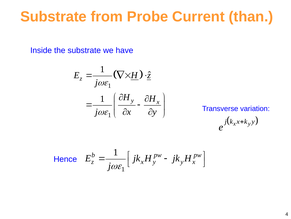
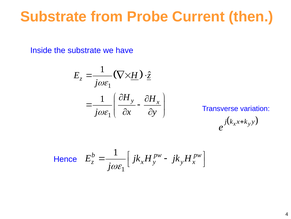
than: than -> then (251, 17)
